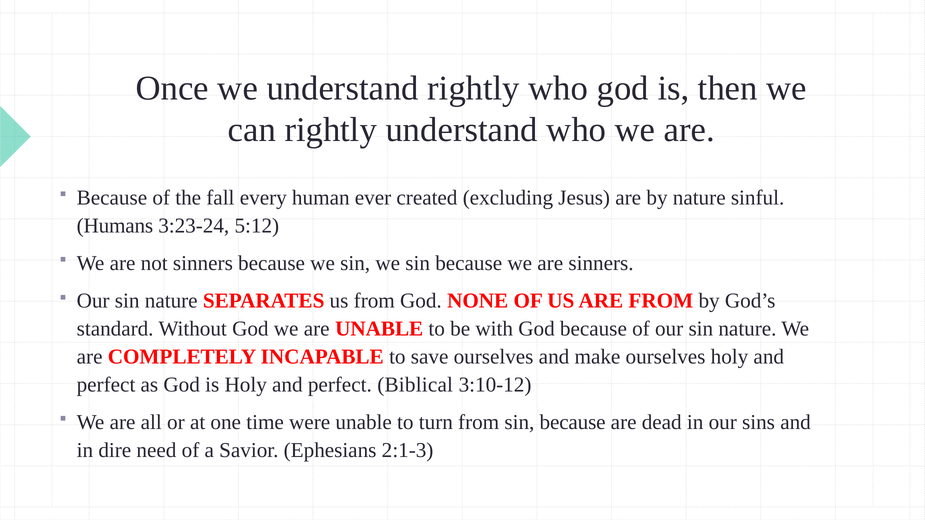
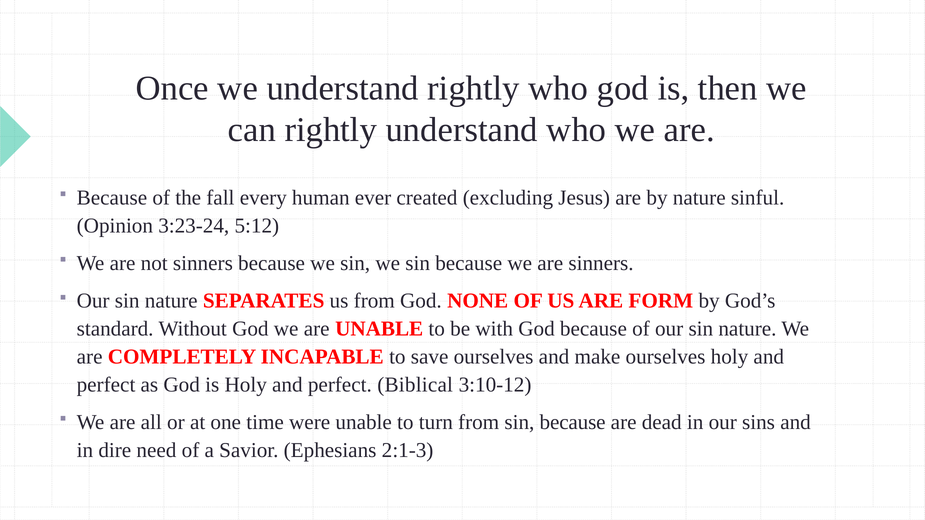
Humans: Humans -> Opinion (115, 226)
ARE FROM: FROM -> FORM (661, 301)
